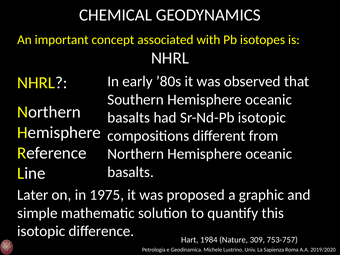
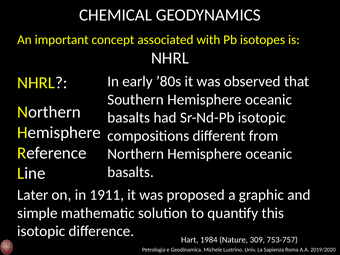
1975: 1975 -> 1911 (107, 195)
